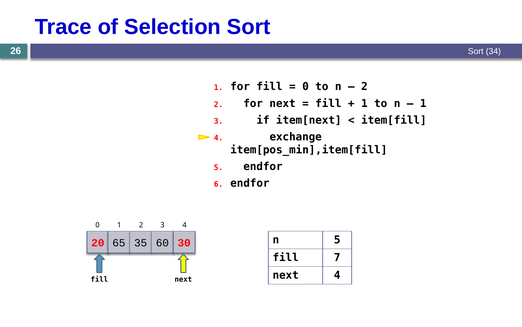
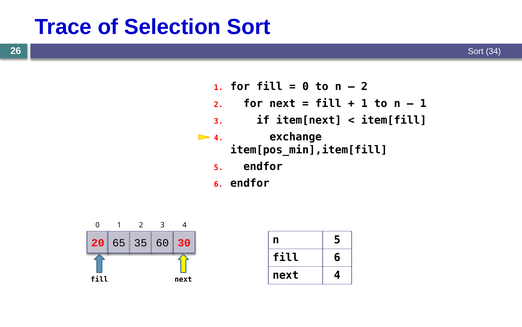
fill 7: 7 -> 6 (337, 257)
